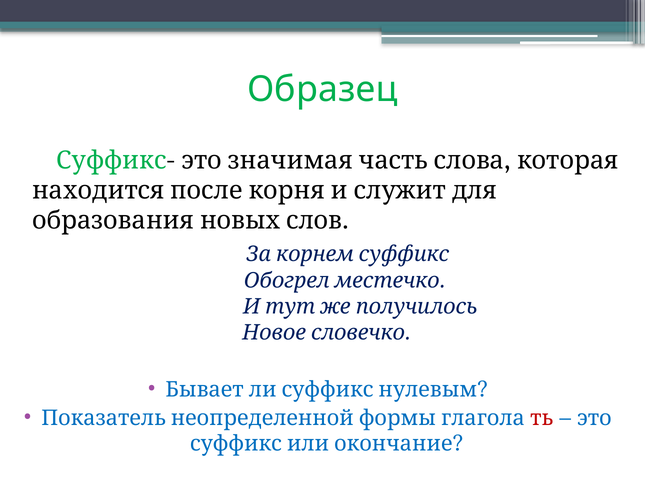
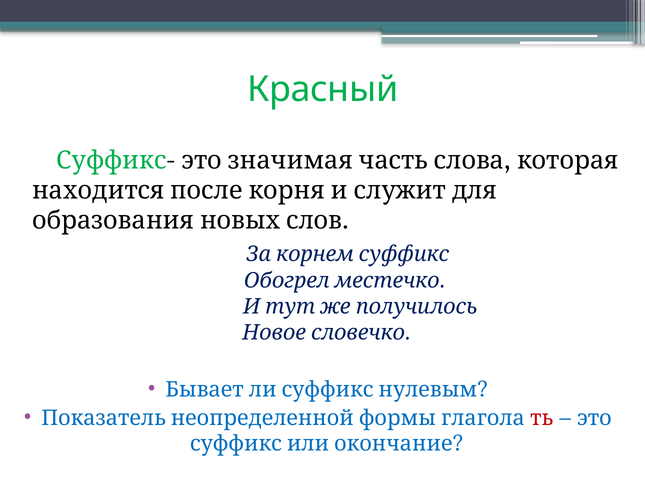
Образец: Образец -> Красный (323, 89)
